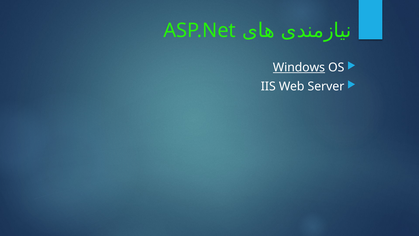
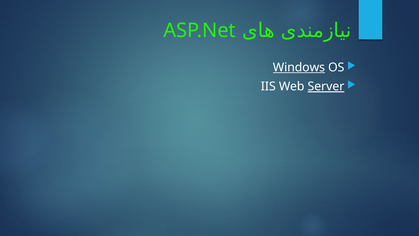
Server underline: none -> present (326, 86)
